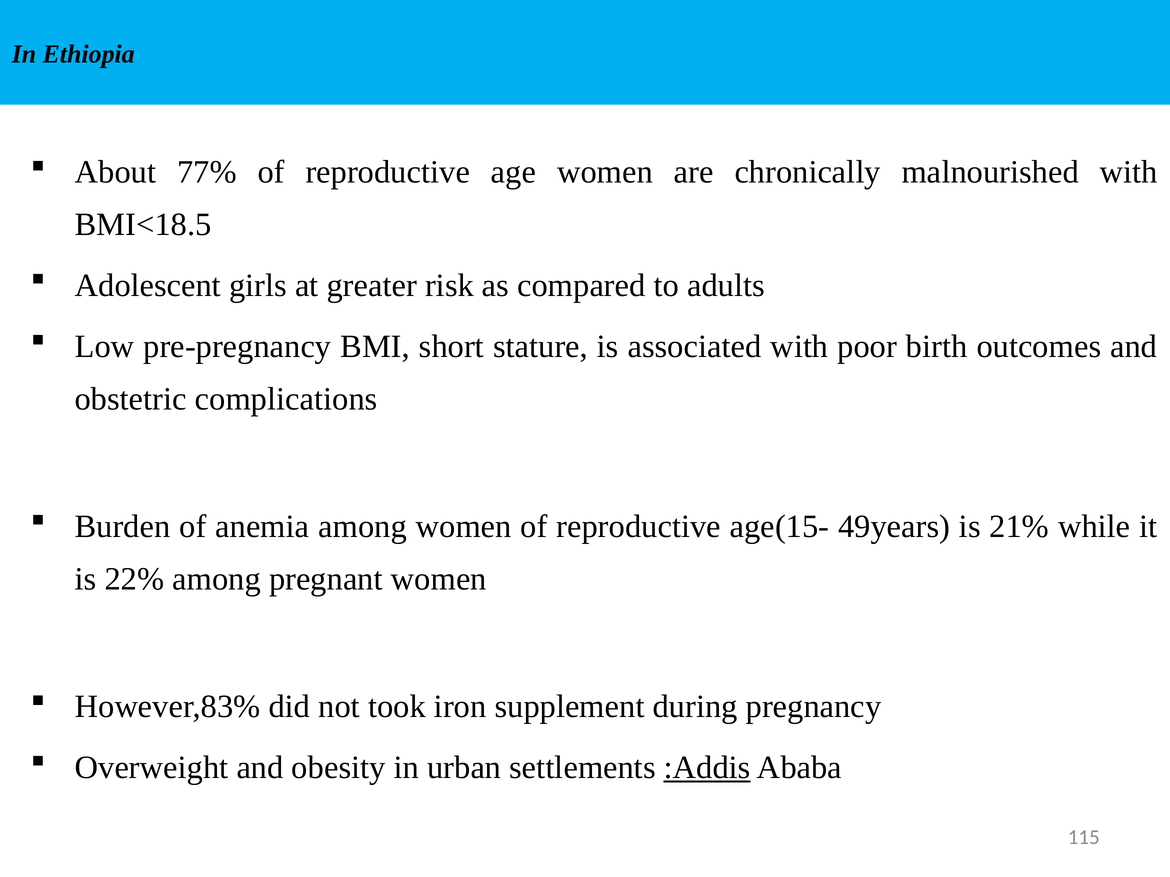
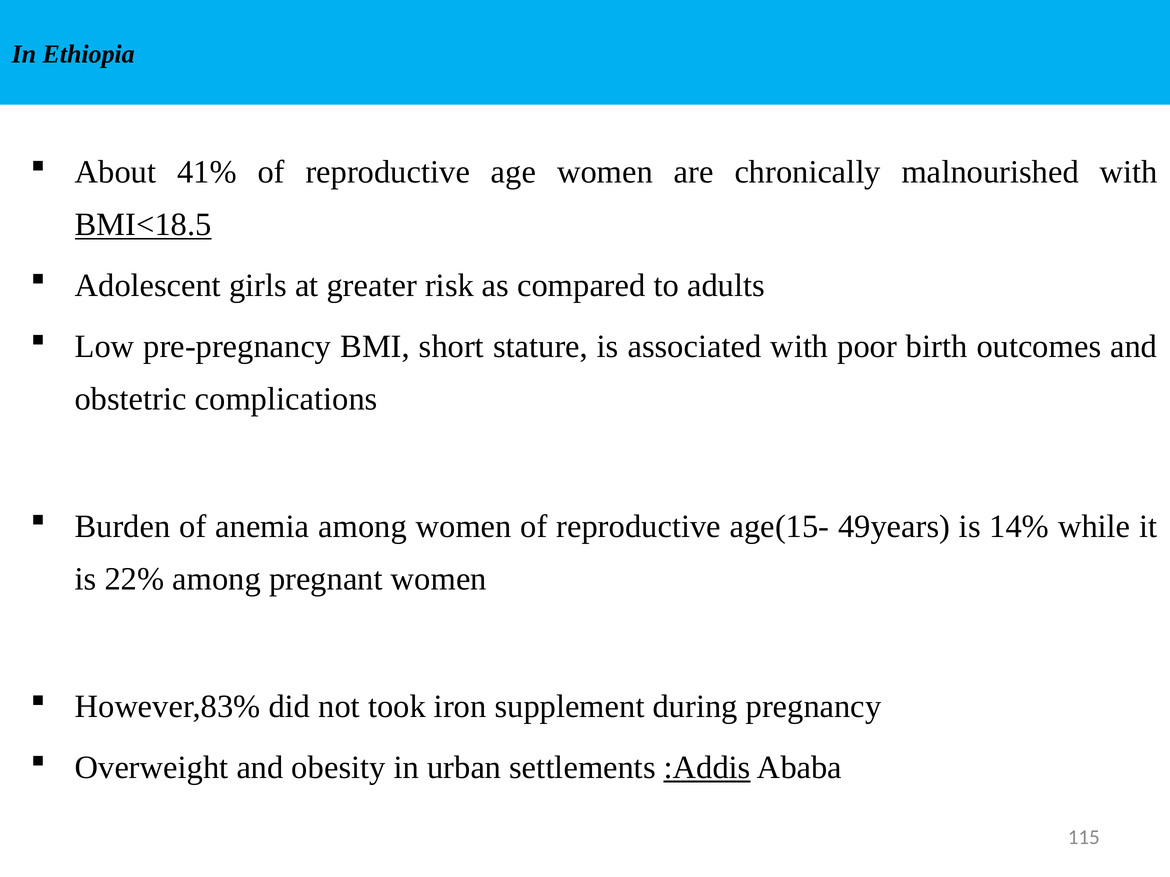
77%: 77% -> 41% (207, 172)
BMI<18.5 underline: none -> present (143, 225)
21%: 21% -> 14% (1019, 527)
